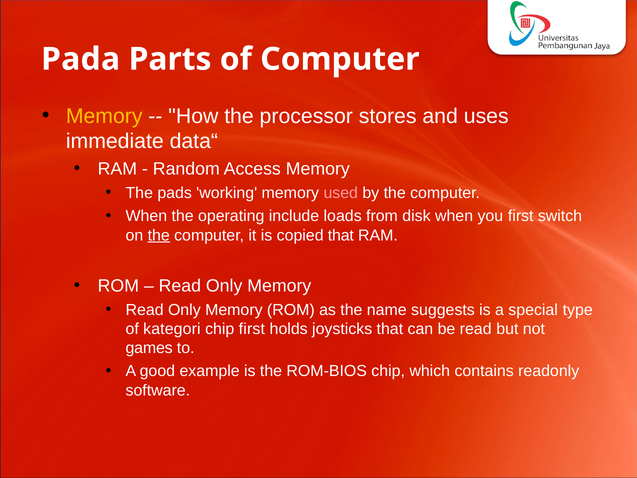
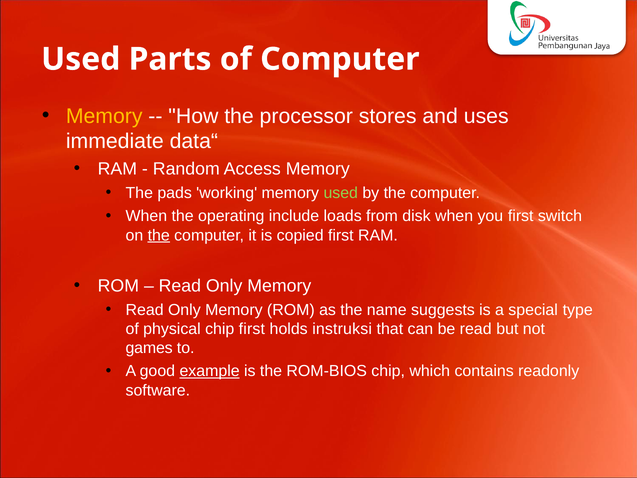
Pada: Pada -> Used (81, 59)
used colour: pink -> light green (341, 193)
copied that: that -> first (341, 235)
kategori: kategori -> physical (172, 329)
joysticks: joysticks -> instruksi (342, 329)
example underline: none -> present (210, 371)
